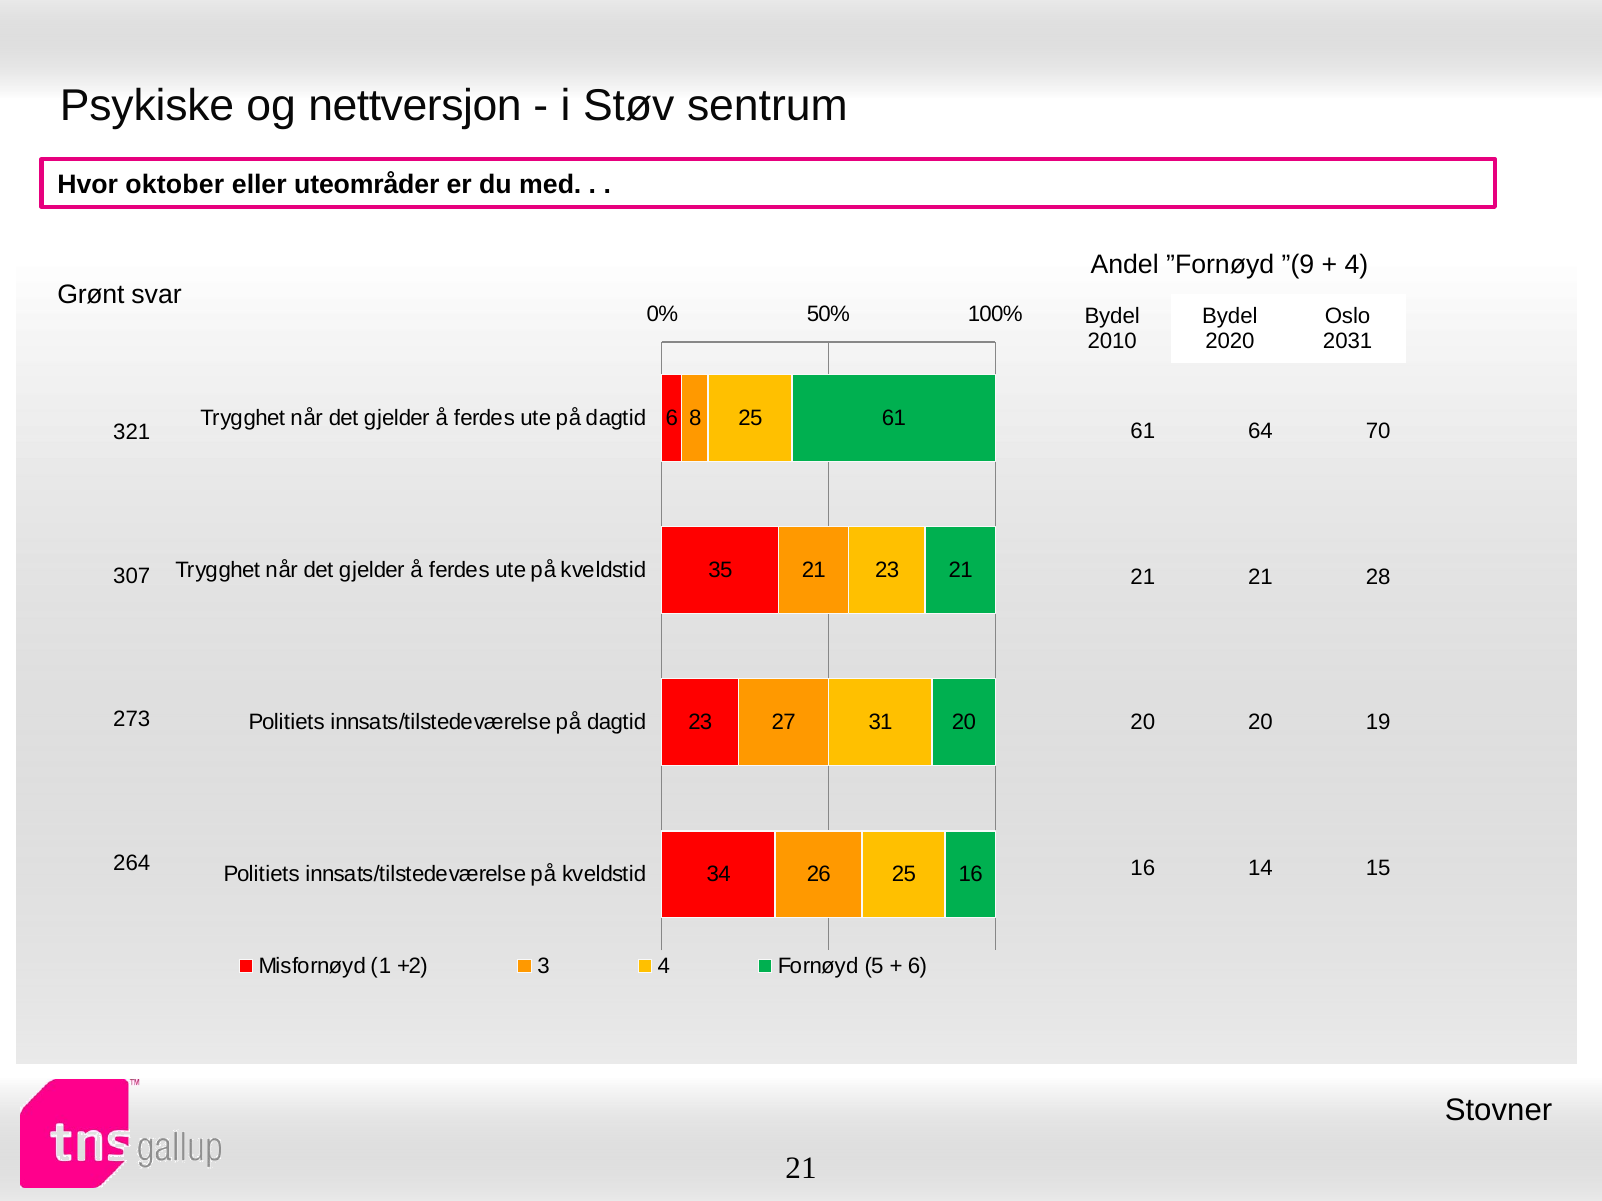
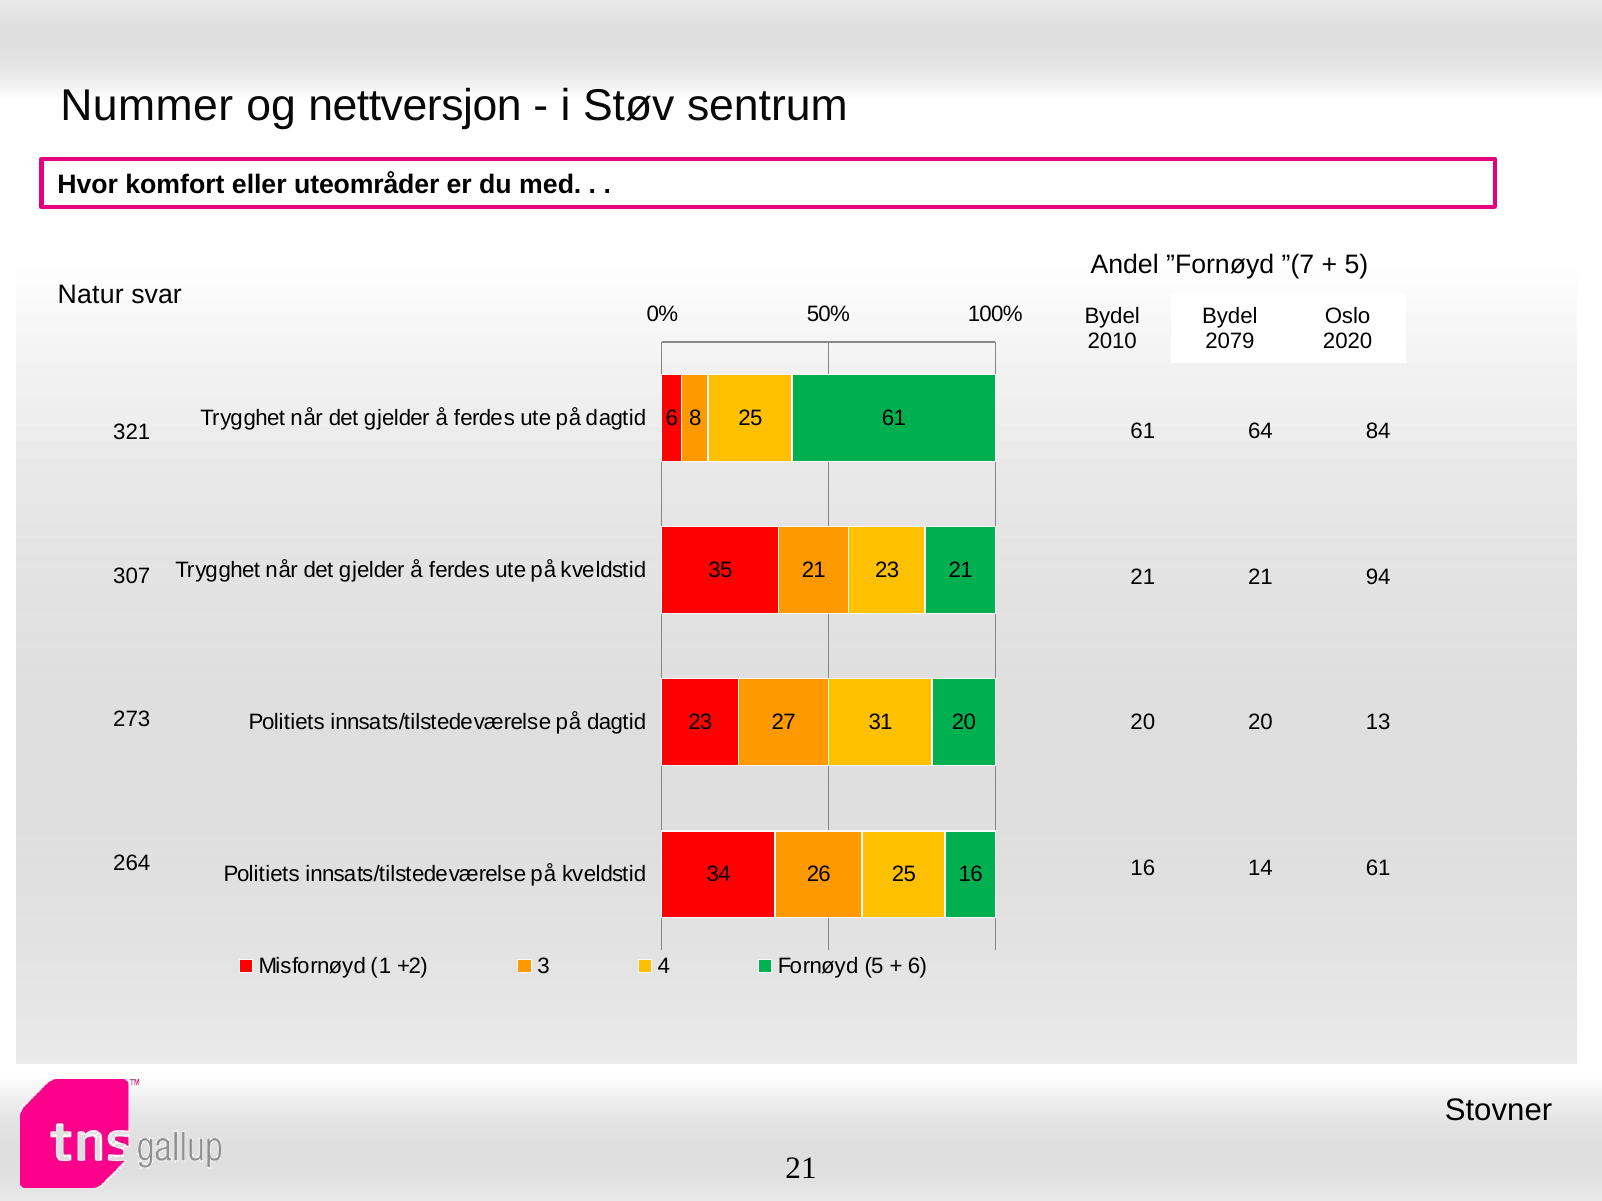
Psykiske: Psykiske -> Nummer (147, 106)
oktober: oktober -> komfort (175, 185)
”(9: ”(9 -> ”(7 (1298, 265)
4: 4 -> 5 (1357, 265)
Grønt: Grønt -> Natur (91, 295)
2020: 2020 -> 2079 (1230, 341)
2031: 2031 -> 2020 (1348, 341)
70: 70 -> 84 (1378, 431)
28: 28 -> 94 (1378, 577)
19: 19 -> 13 (1378, 723)
14 15: 15 -> 61 (1378, 869)
